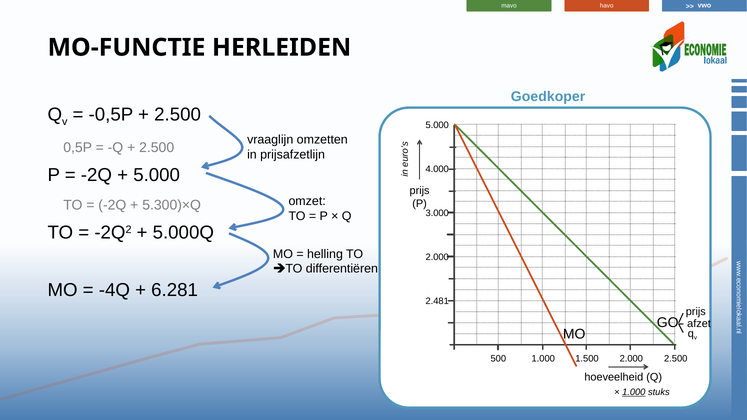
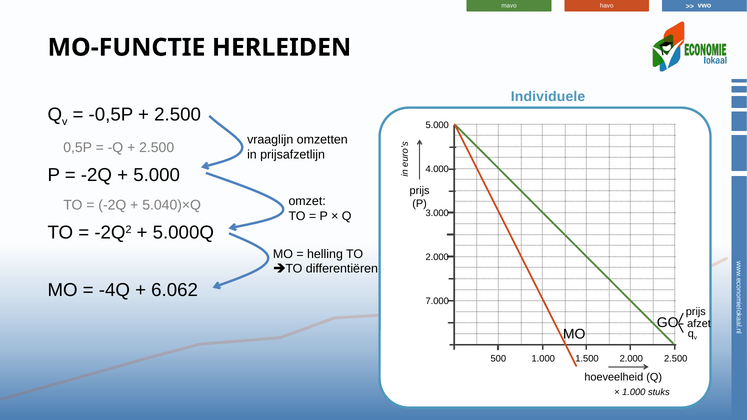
Goedkoper: Goedkoper -> Individuele (548, 97)
5.300)×Q: 5.300)×Q -> 5.040)×Q (172, 205)
6.281: 6.281 -> 6.062 (175, 290)
2.481: 2.481 -> 7.000 (437, 302)
1.000 underline: present -> none (634, 393)
